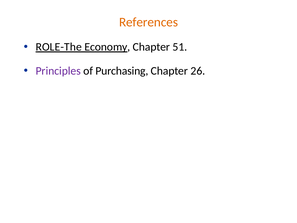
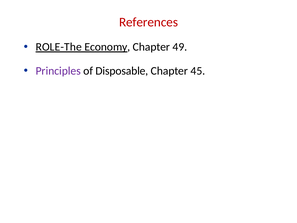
References colour: orange -> red (148, 22)
51: 51 -> 49 (180, 47)
Purchasing: Purchasing -> Disposable (122, 71)
26: 26 -> 45 (198, 71)
